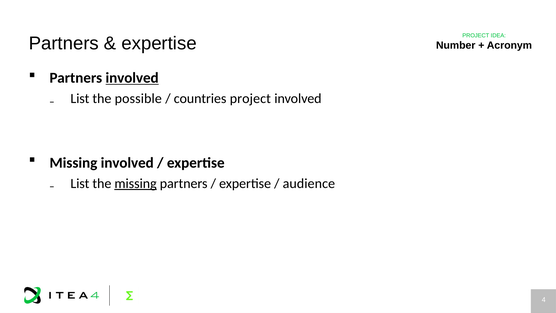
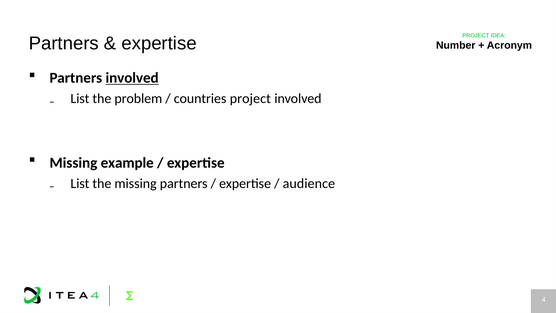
possible: possible -> problem (138, 99)
Missing involved: involved -> example (127, 163)
missing underline: present -> none (136, 183)
